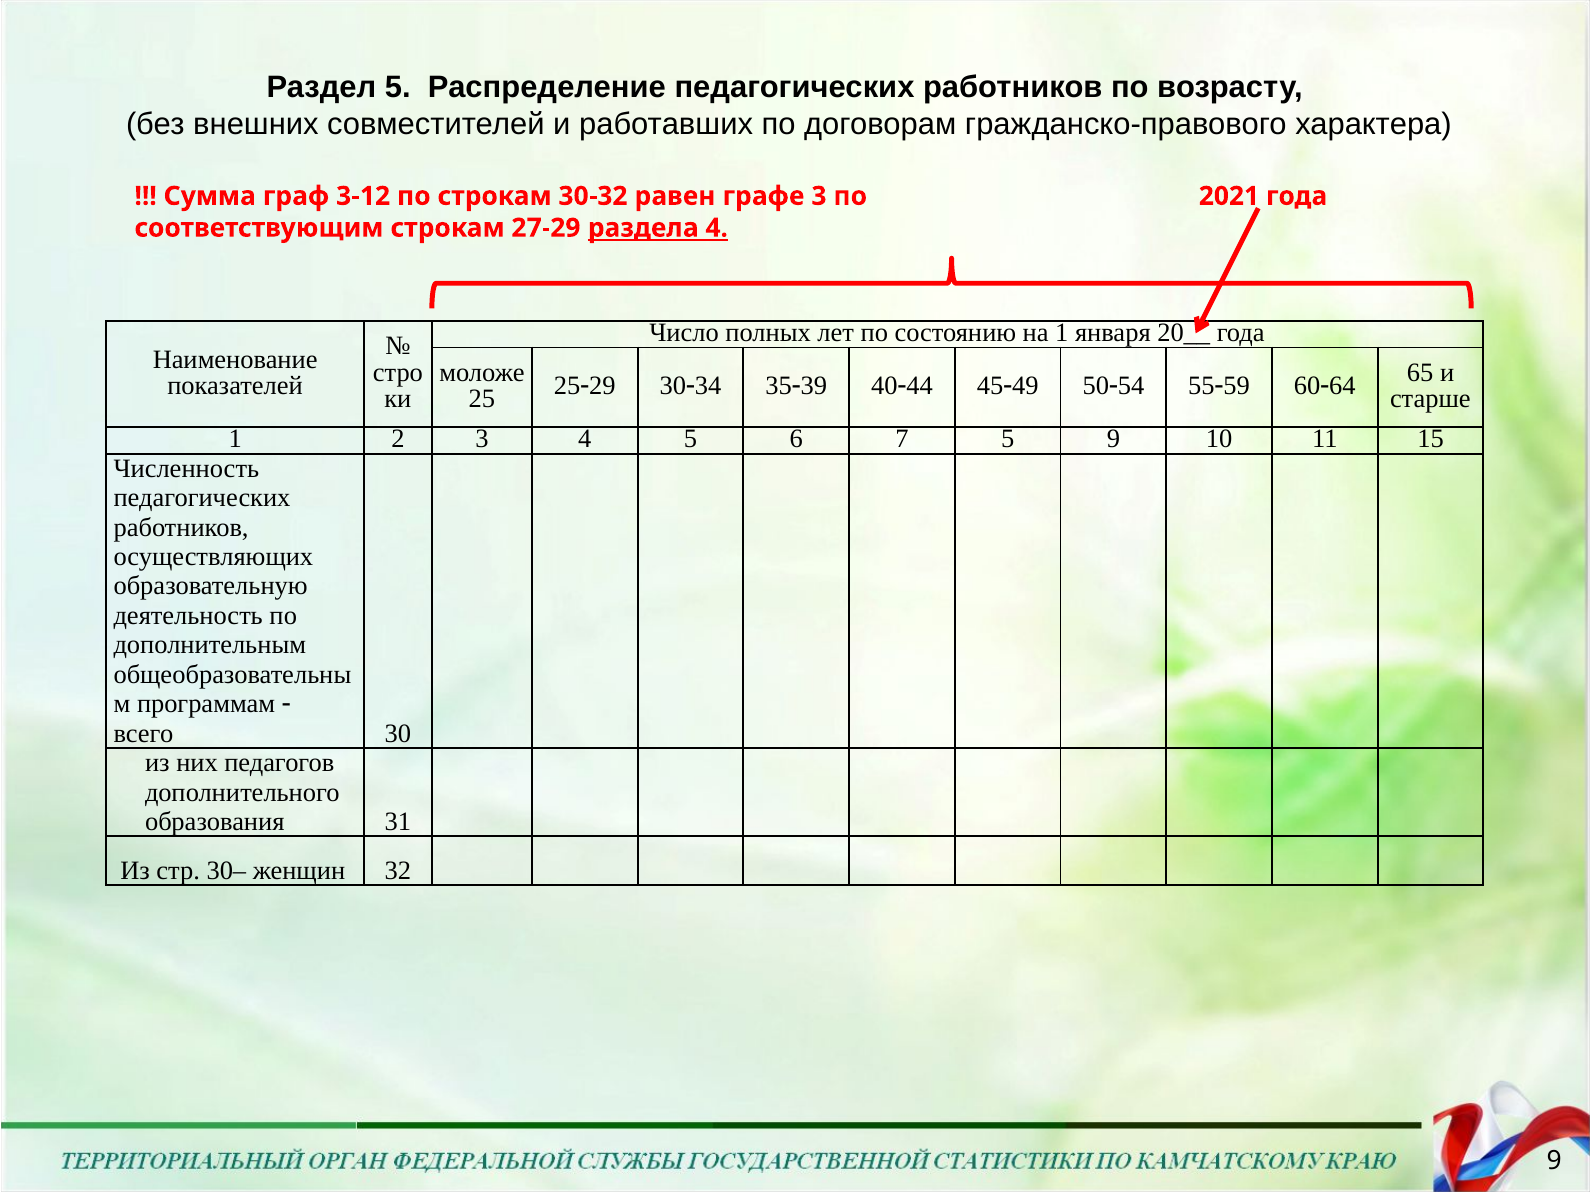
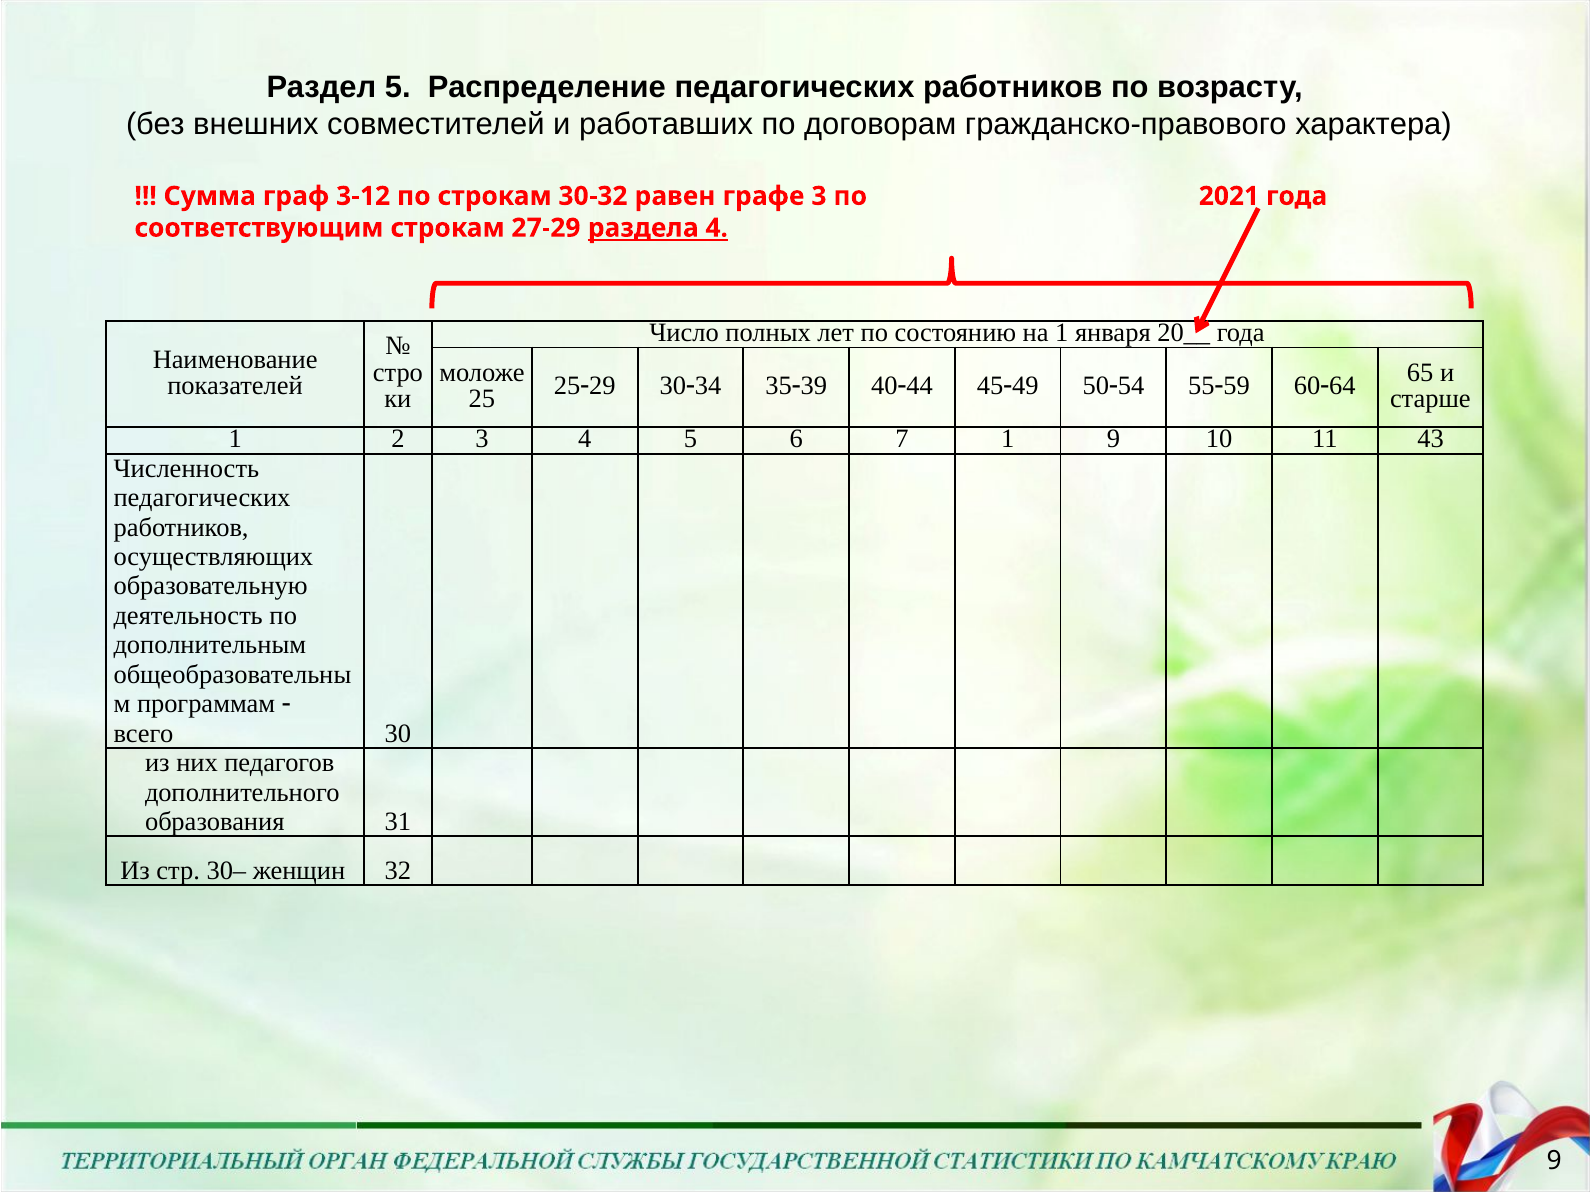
7 5: 5 -> 1 (1008, 439)
15: 15 -> 43 (1431, 439)
